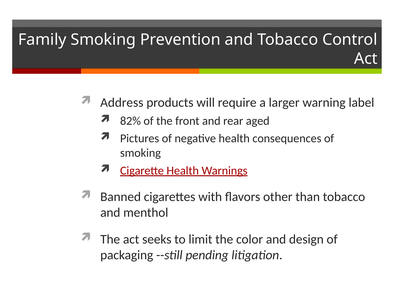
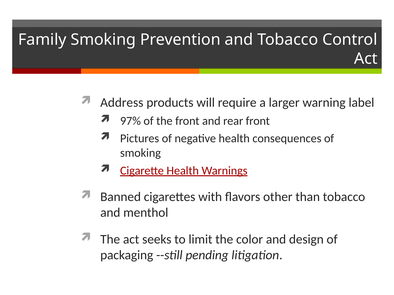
82%: 82% -> 97% (130, 121)
rear aged: aged -> front (258, 121)
